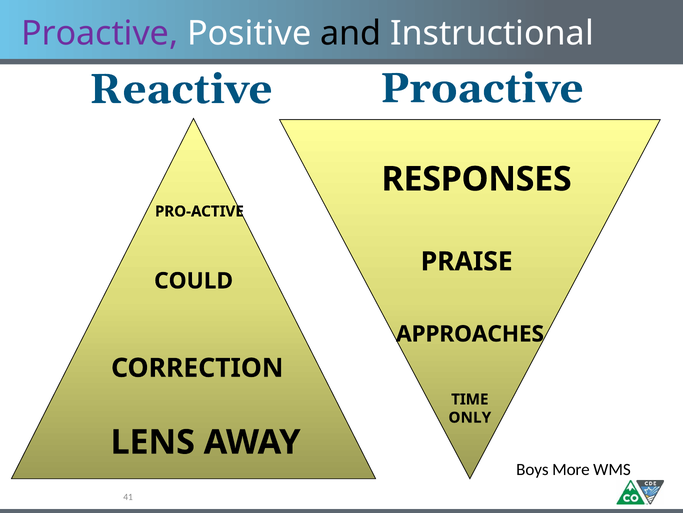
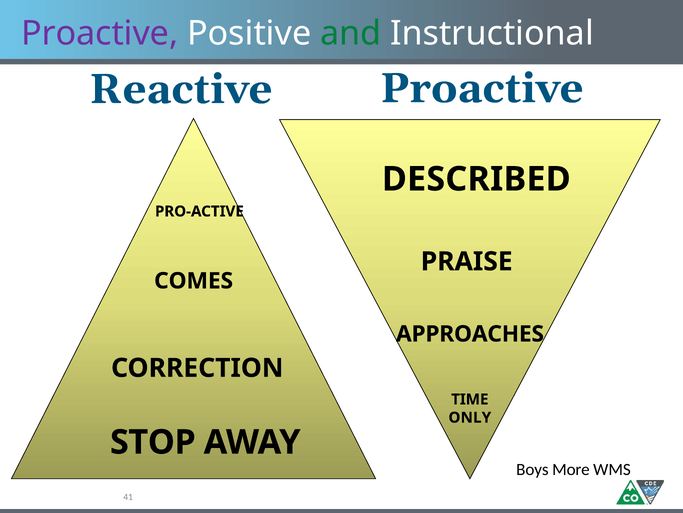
and colour: black -> green (351, 34)
RESPONSES: RESPONSES -> DESCRIBED (476, 179)
COULD: COULD -> COMES (194, 280)
LENS: LENS -> STOP (153, 442)
